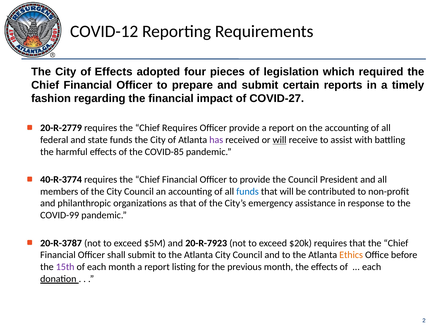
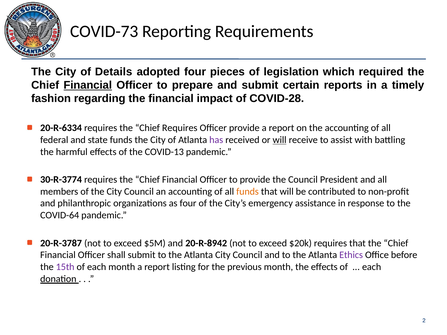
COVID-12: COVID-12 -> COVID-73 (104, 32)
of Effects: Effects -> Details (114, 72)
Financial underline: none -> present (88, 85)
COVID-27: COVID-27 -> COVID-28 (277, 99)
20-R-2779: 20-R-2779 -> 20-R-6334 (61, 128)
COVID-85: COVID-85 -> COVID-13 (164, 152)
40-R-3774: 40-R-3774 -> 30-R-3774 (61, 180)
funds colour: blue -> orange (248, 192)
as that: that -> four (188, 204)
COVID-99: COVID-99 -> COVID-64 (60, 215)
20-R-7923: 20-R-7923 -> 20-R-8942 (206, 243)
Ethics colour: orange -> purple (351, 255)
